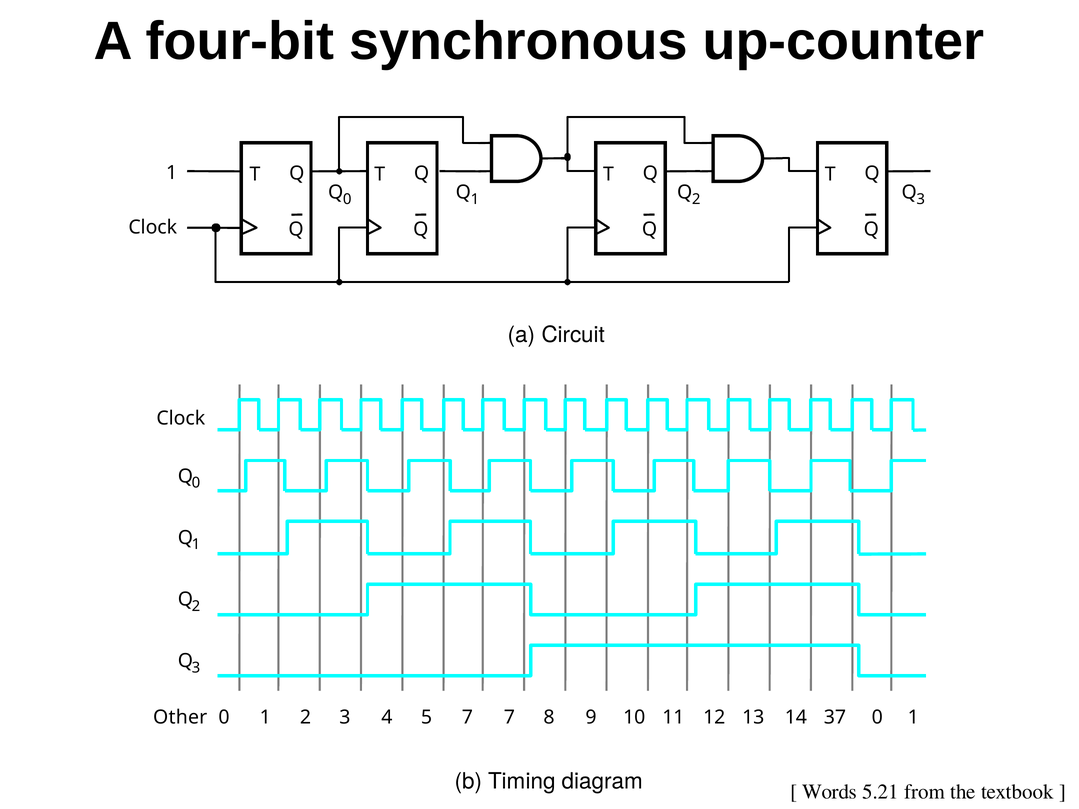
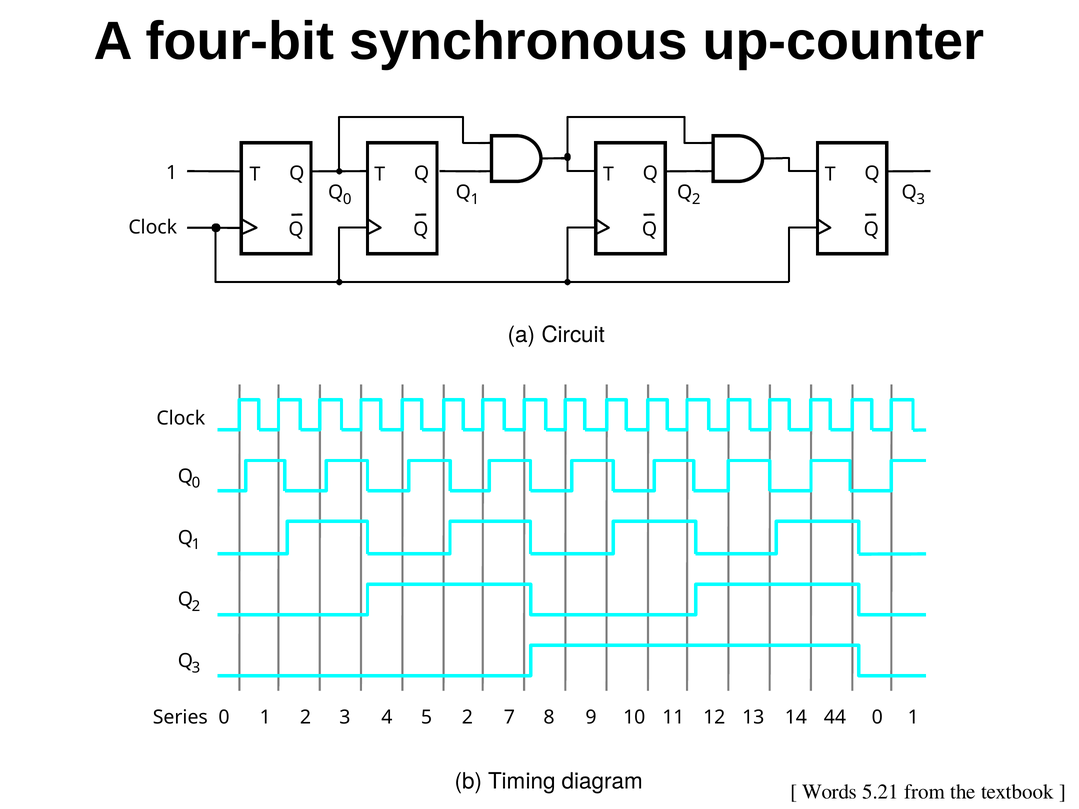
Other: Other -> Series (180, 718)
4 7: 7 -> 2 (467, 718)
37: 37 -> 44 (835, 718)
